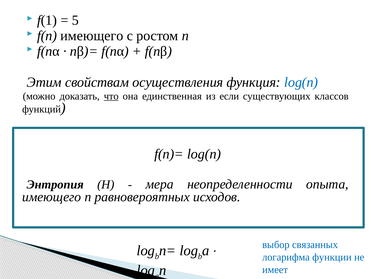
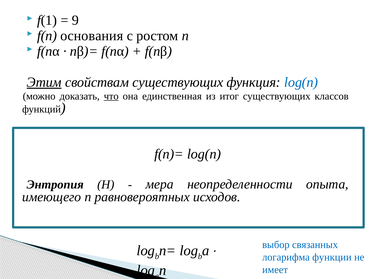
5: 5 -> 9 (75, 20)
f(n имеющего: имеющего -> основания (92, 36)
Этим underline: none -> present (44, 82)
свойствам осуществления: осуществления -> существующих (178, 82)
если: если -> итог (229, 96)
